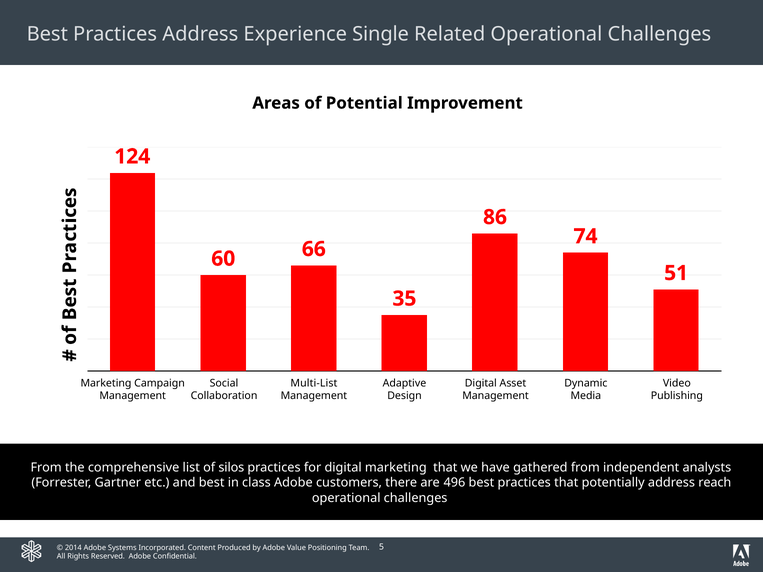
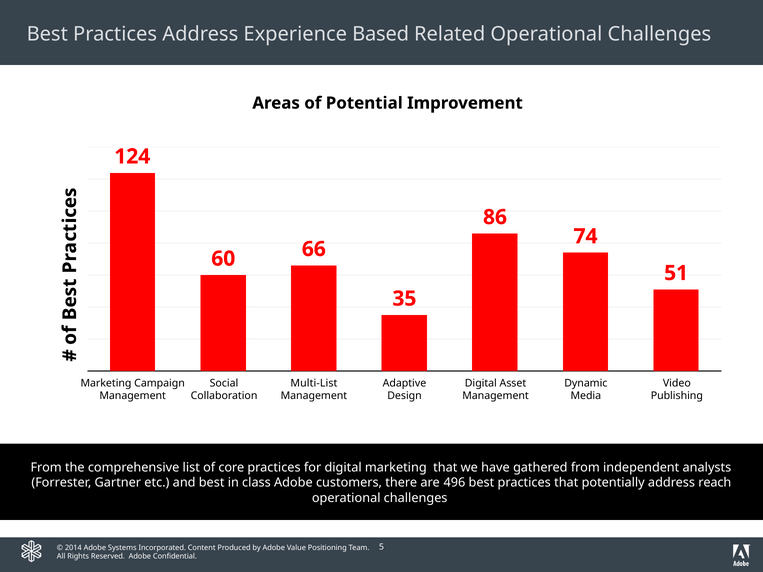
Single: Single -> Based (381, 34)
silos: silos -> core (231, 468)
